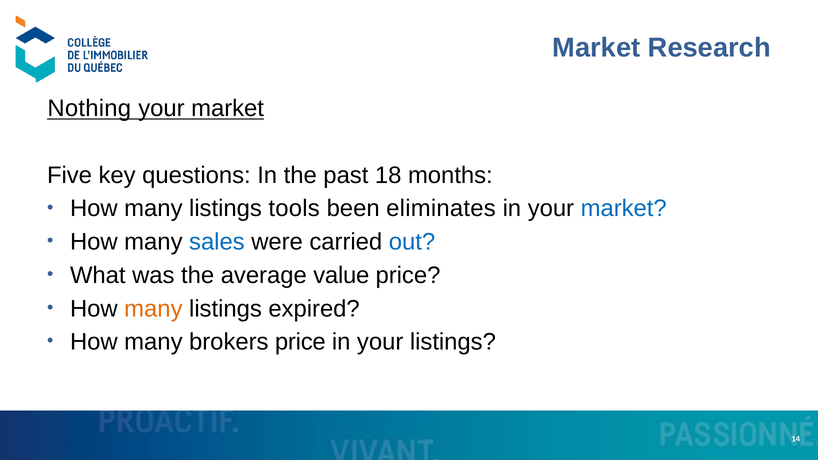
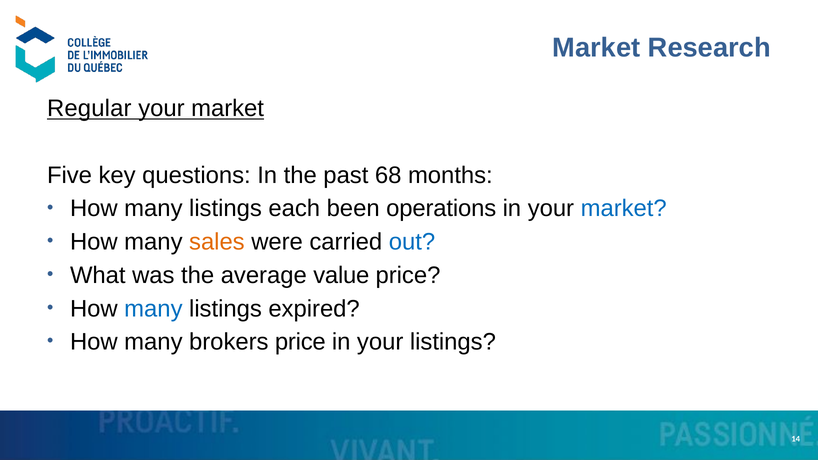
Nothing: Nothing -> Regular (89, 109)
18: 18 -> 68 (388, 175)
tools: tools -> each (294, 209)
eliminates: eliminates -> operations (441, 209)
sales colour: blue -> orange (217, 242)
many colour: orange -> blue (153, 309)
